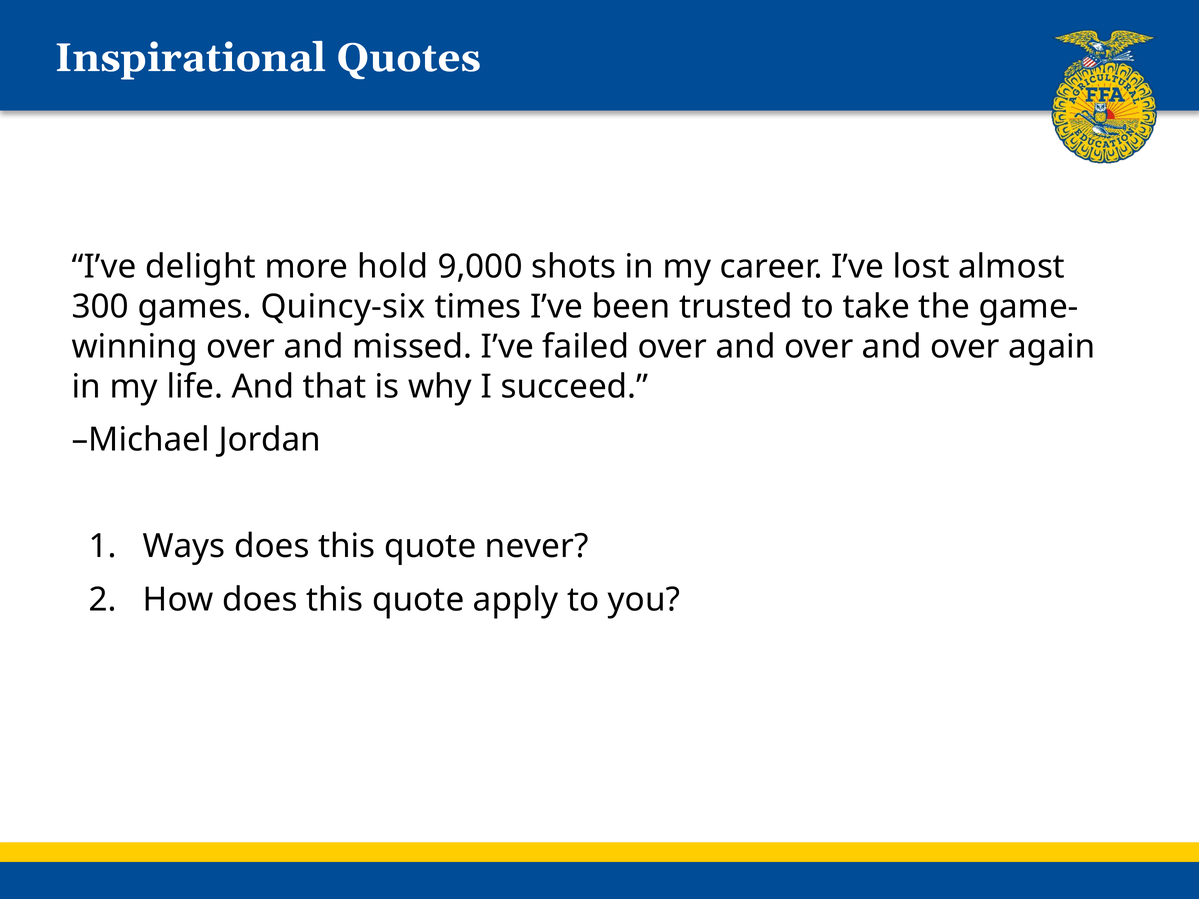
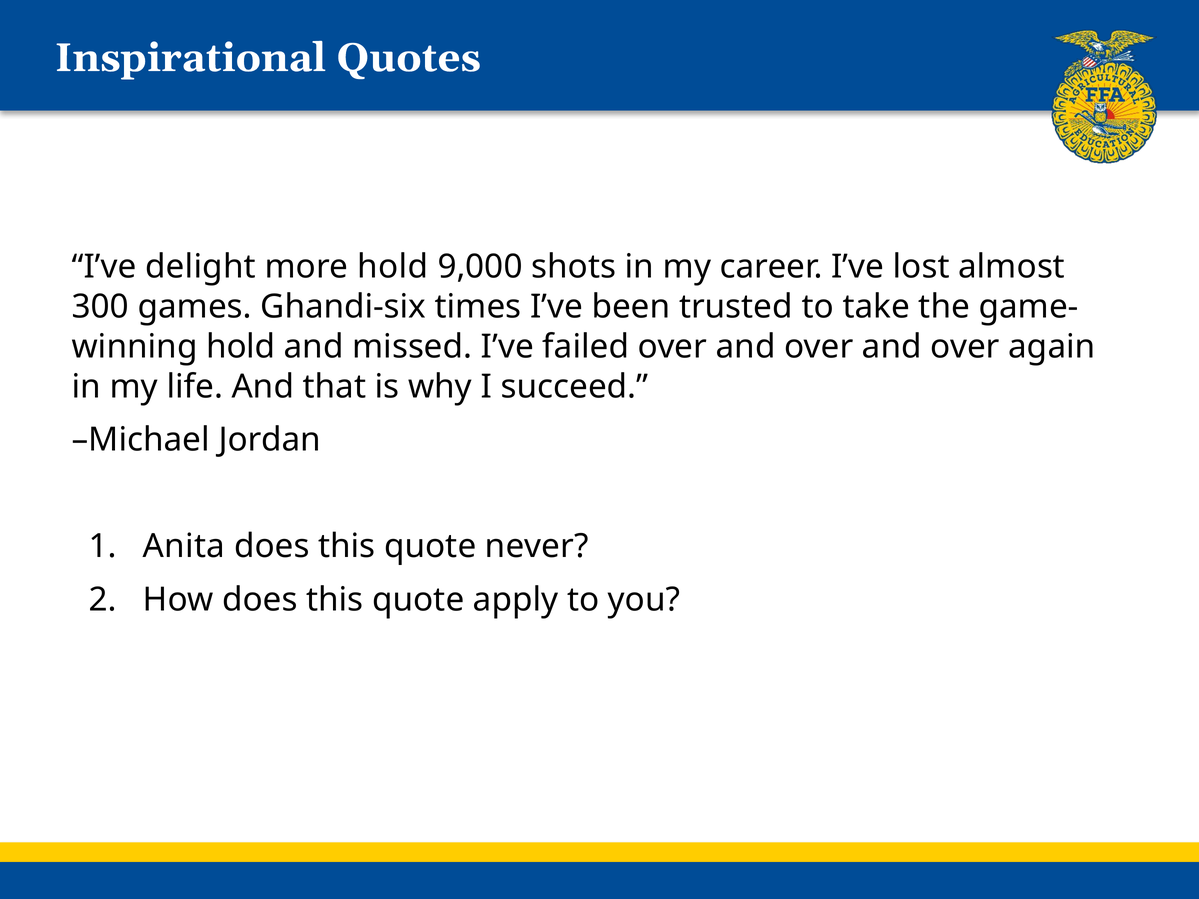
Quincy-six: Quincy-six -> Ghandi-six (343, 307)
over: over -> hold (241, 347)
Ways: Ways -> Anita (184, 547)
